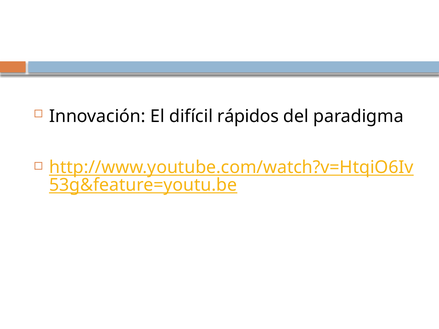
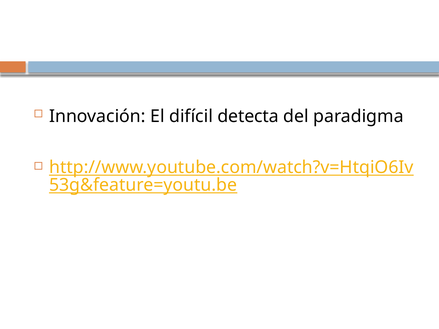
rápidos: rápidos -> detecta (248, 116)
